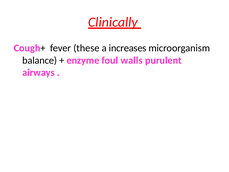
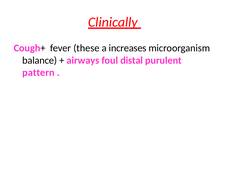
enzyme: enzyme -> airways (83, 60)
walls: walls -> distal (132, 60)
airways: airways -> pattern (38, 72)
